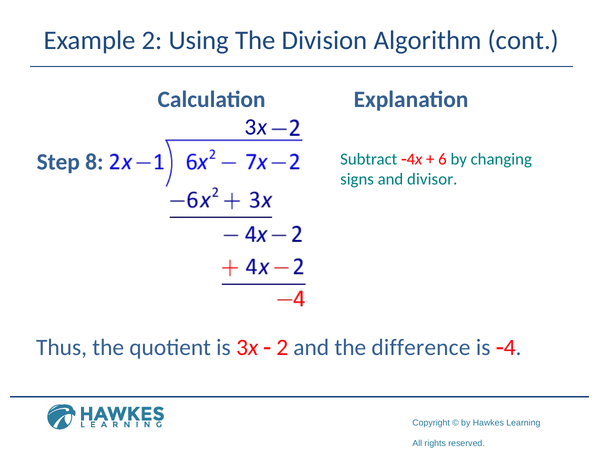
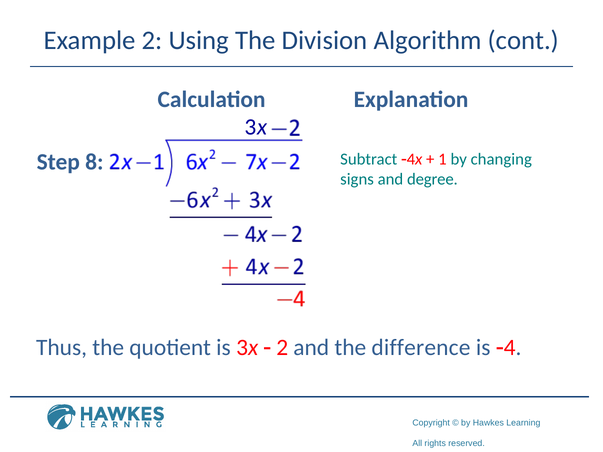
6: 6 -> 1 (442, 159)
divisor: divisor -> degree (432, 179)
